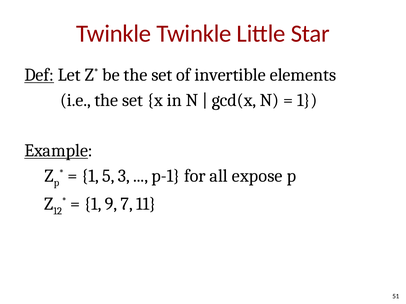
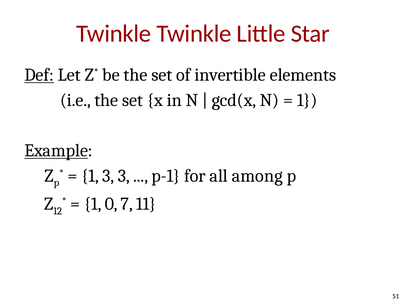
1 5: 5 -> 3 (108, 176)
expose: expose -> among (257, 176)
9: 9 -> 0 (111, 204)
